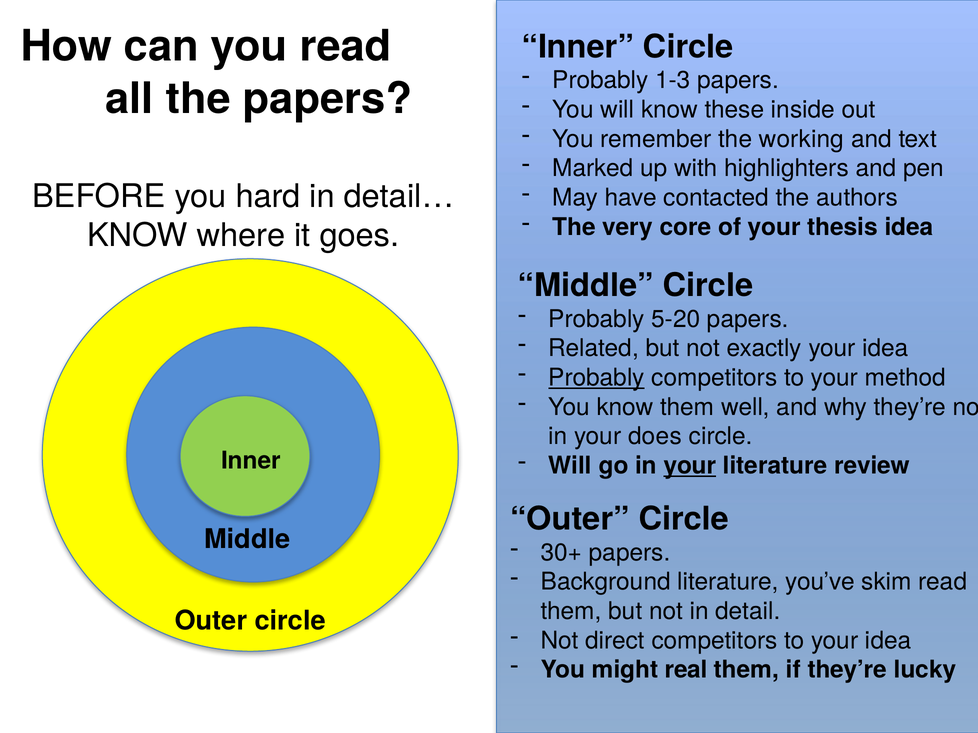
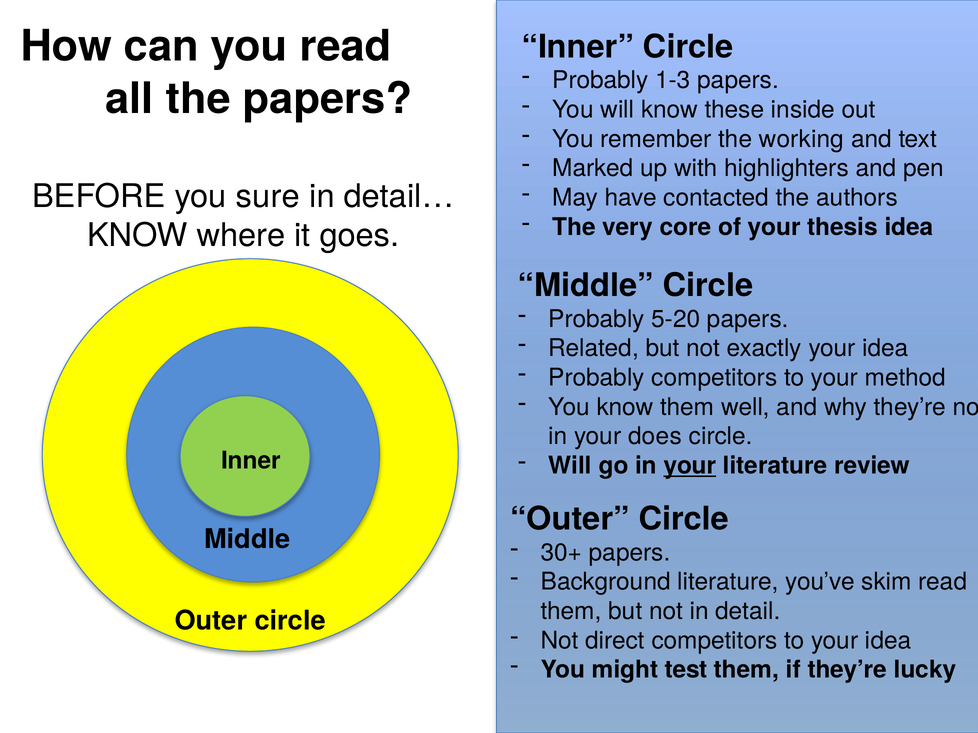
hard: hard -> sure (268, 197)
Probably underline: present -> none (597, 378)
real: real -> test (686, 670)
